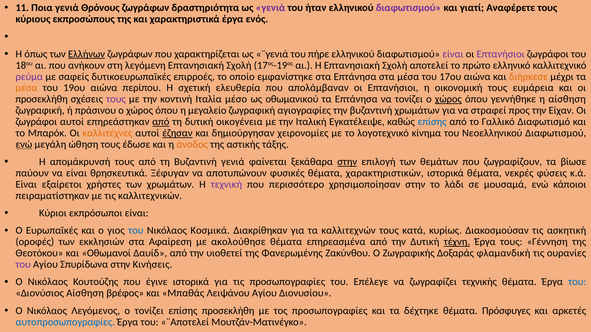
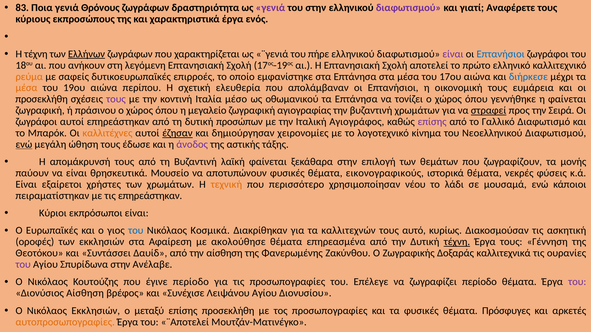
11: 11 -> 83 (22, 8)
του ήταν: ήταν -> στην (316, 8)
Η όπως: όπως -> τέχνη (36, 54)
Επτανήσιοι colour: purple -> blue (501, 54)
ρεύμα colour: purple -> orange (29, 77)
διήρκεσε colour: orange -> blue (528, 77)
χώρος underline: present -> none (448, 99)
η αίσθηση: αίσθηση -> φαίνεται (567, 99)
αγιογραφίες: αγιογραφίες -> αγιογραφίας (304, 111)
στραφεί underline: none -> present (489, 111)
Είχαν: Είχαν -> Σειρά (561, 111)
από underline: present -> none (161, 122)
οικογένεια: οικογένεια -> προσώπων (239, 122)
Εγκατέλειψε: Εγκατέλειψε -> Αγιογράφος (357, 122)
επίσης colour: blue -> purple (432, 122)
άνοδος colour: orange -> purple (192, 145)
Βυζαντινή γενιά: γενιά -> λαϊκή (233, 162)
στην underline: present -> none (347, 162)
βίωσε: βίωσε -> μονής (573, 162)
Ξέφυγαν: Ξέφυγαν -> Μουσείο (170, 173)
χαρακτηριστικών: χαρακτηριστικών -> εικονογραφικούς (385, 173)
τεχνική colour: purple -> orange (226, 185)
χρησιμοποίησαν στην: στην -> νέου (415, 185)
τις καλλιτεχνικών: καλλιτεχνικών -> επηρεάστηκαν (150, 196)
κατά: κατά -> αυτό (414, 231)
Οθωμανοί: Οθωμανοί -> Συντάσσει (106, 253)
την υιοθετεί: υιοθετεί -> αίσθηση (224, 253)
φλαμανδική: φλαμανδική -> καλλιτεχνικά (504, 253)
Κινήσεις: Κινήσεις -> Ανέλαβε (152, 265)
έγινε ιστορικά: ιστορικά -> περίοδο (191, 282)
ζωγραφίζει τεχνικής: τεχνικής -> περίοδο (479, 282)
του colour: blue -> purple (577, 282)
Μπαθάς: Μπαθάς -> Συνέχισε (183, 294)
Νικόλαος Λεγόμενος: Λεγόμενος -> Εκκλησιών (96, 311)
ο τονίζει: τονίζει -> μεταξύ (149, 311)
τα δέχτηκε: δέχτηκε -> φυσικές (421, 311)
αυτοπροσωπογραφίες colour: blue -> orange (65, 322)
